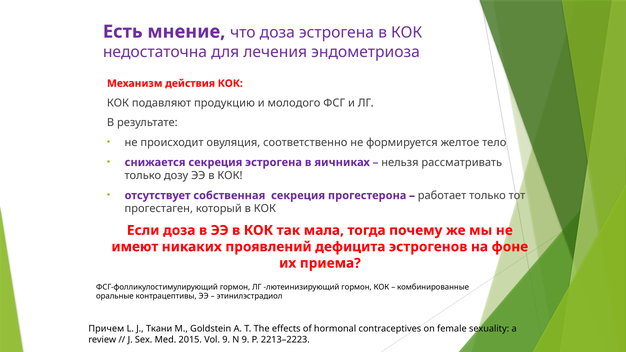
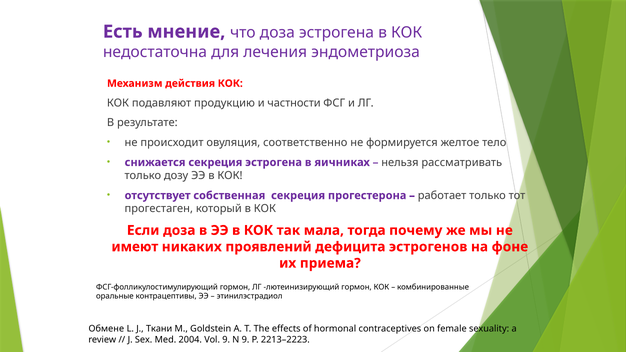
молодого: молодого -> частности (294, 103)
Причем: Причем -> Обмене (106, 329)
2015: 2015 -> 2004 (190, 340)
